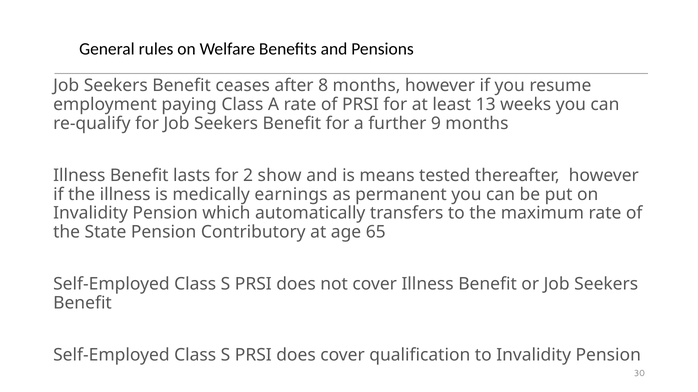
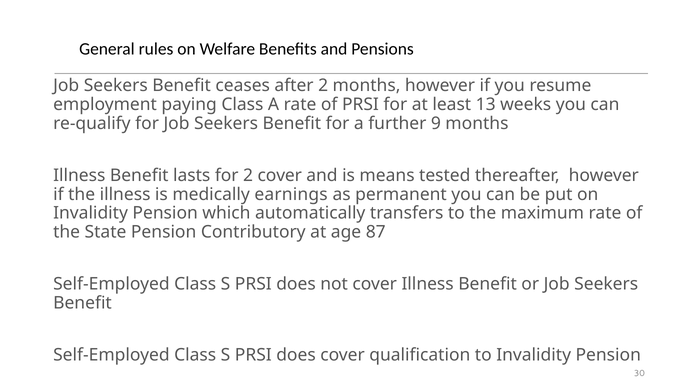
after 8: 8 -> 2 (323, 86)
2 show: show -> cover (280, 176)
65: 65 -> 87 (376, 232)
